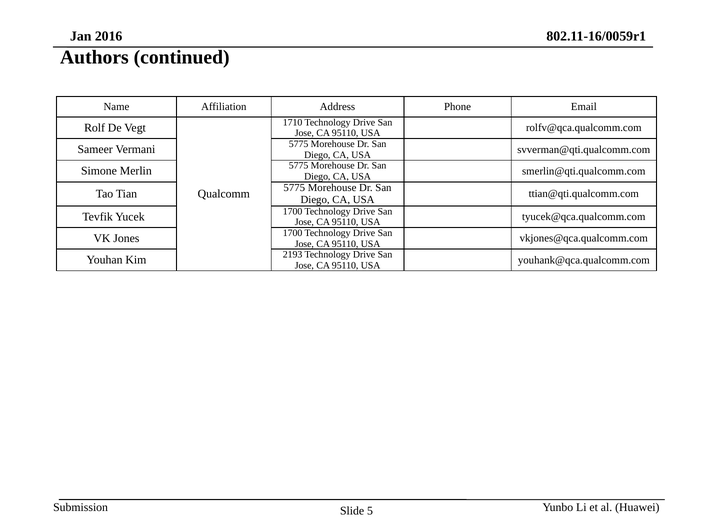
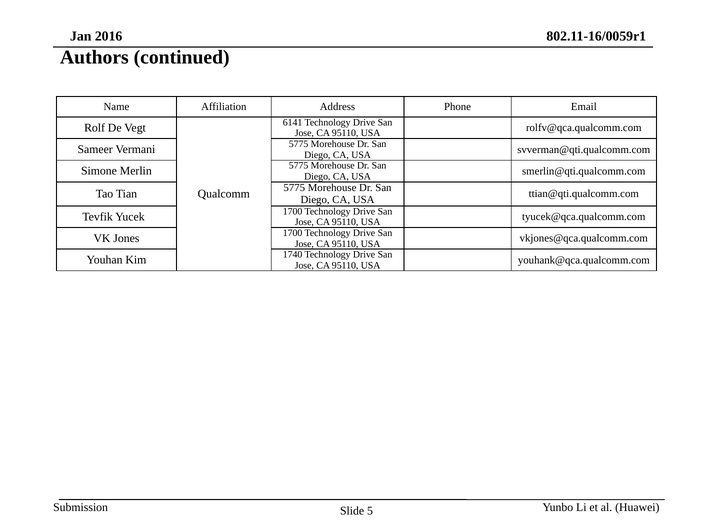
1710: 1710 -> 6141 (293, 123)
2193: 2193 -> 1740 (293, 255)
